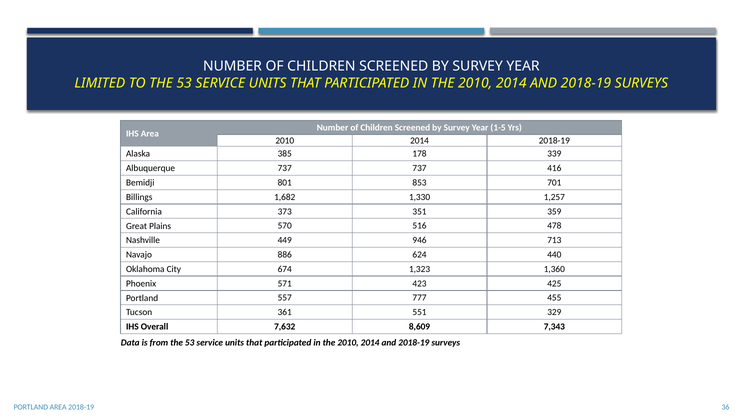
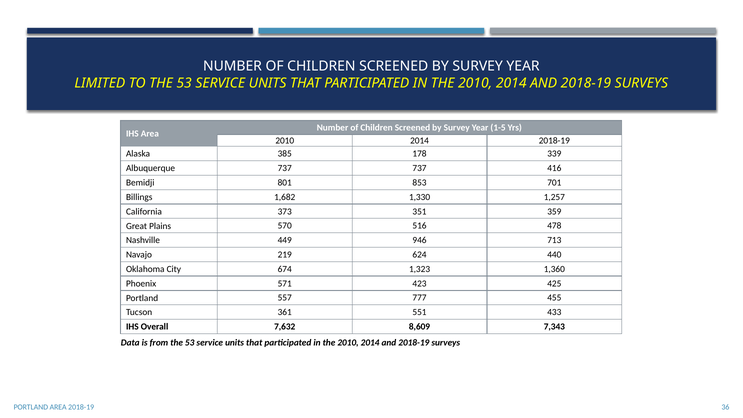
886: 886 -> 219 (285, 255)
329: 329 -> 433 (554, 312)
